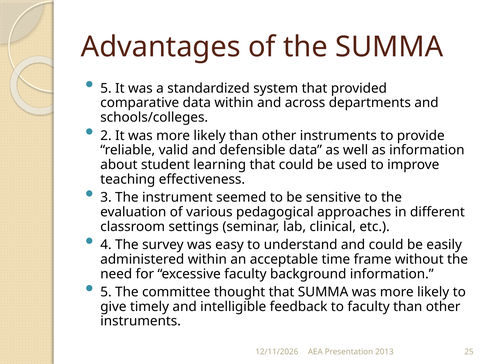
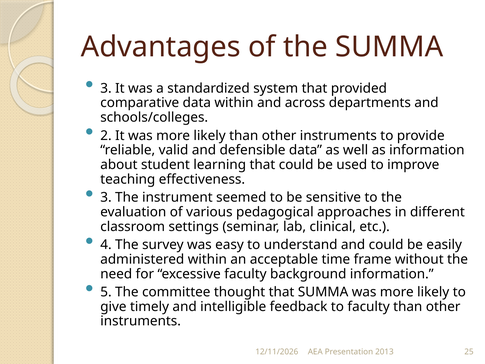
5: 5 -> 3 (106, 88)
